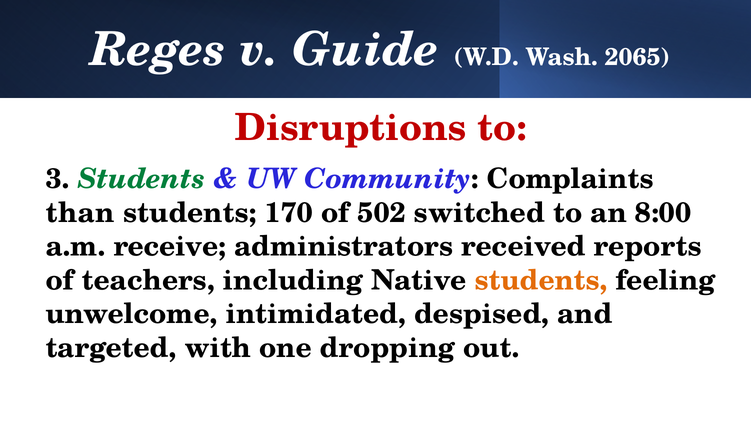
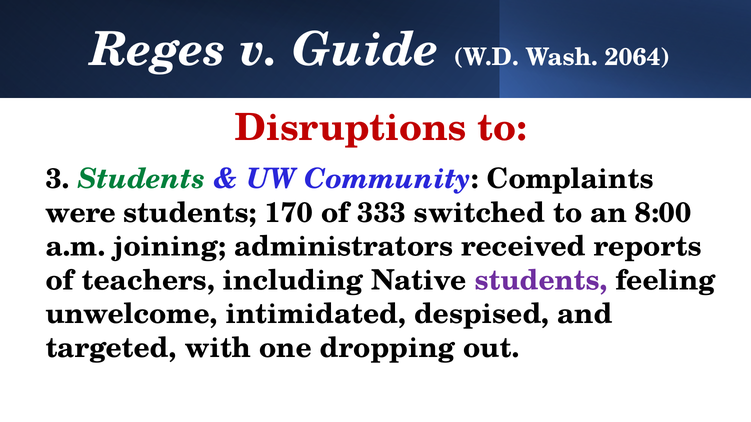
2065: 2065 -> 2064 (637, 57)
than: than -> were (81, 213)
502: 502 -> 333 (382, 213)
receive: receive -> joining (170, 247)
students colour: orange -> purple (541, 281)
